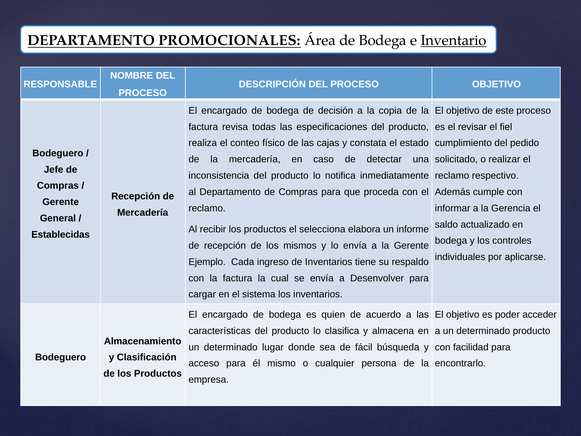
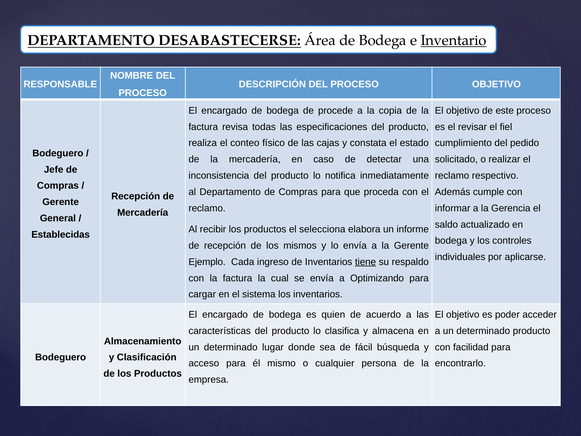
PROMOCIONALES: PROMOCIONALES -> DESABASTECERSE (230, 40)
decisión: decisión -> procede (336, 111)
tiene underline: none -> present (365, 262)
Desenvolver: Desenvolver -> Optimizando (377, 278)
